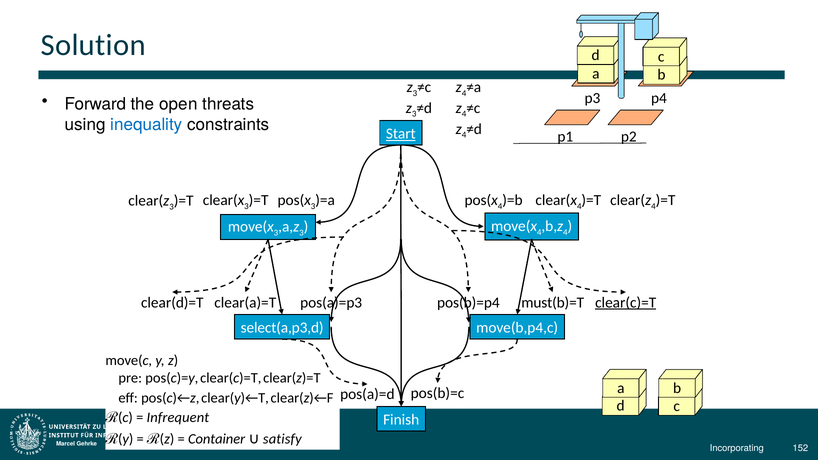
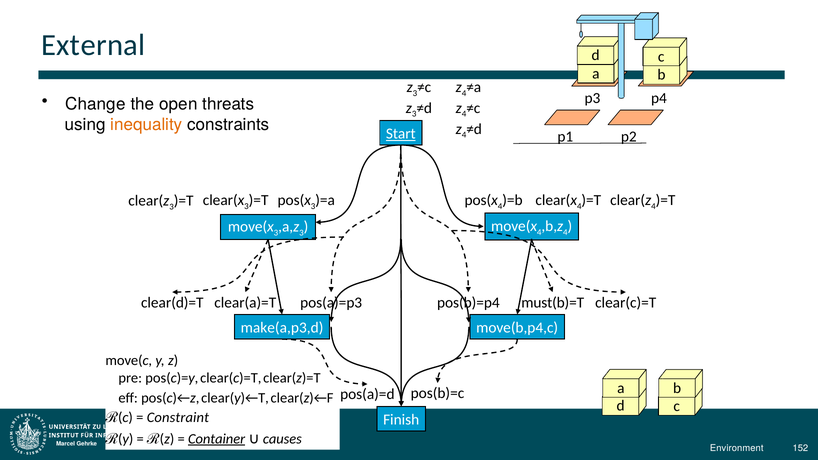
Solution: Solution -> External (93, 45)
Forward: Forward -> Change (95, 104)
inequality colour: blue -> orange (146, 124)
clear(c)=T underline: present -> none (626, 303)
select(a,p3,d: select(a,p3,d -> make(a,p3,d (282, 328)
Infrequent: Infrequent -> Constraint (178, 418)
Container underline: none -> present (217, 439)
satisfy: satisfy -> causes (282, 439)
Incorporating: Incorporating -> Environment (737, 448)
